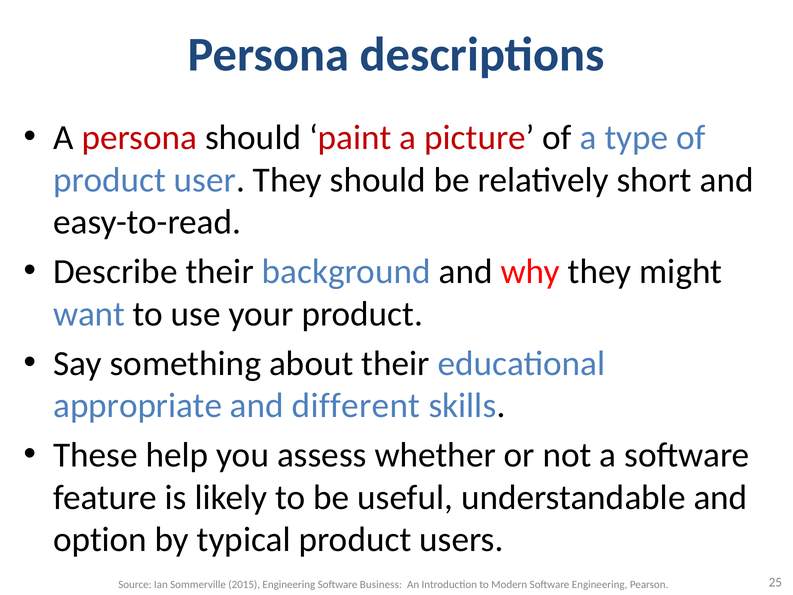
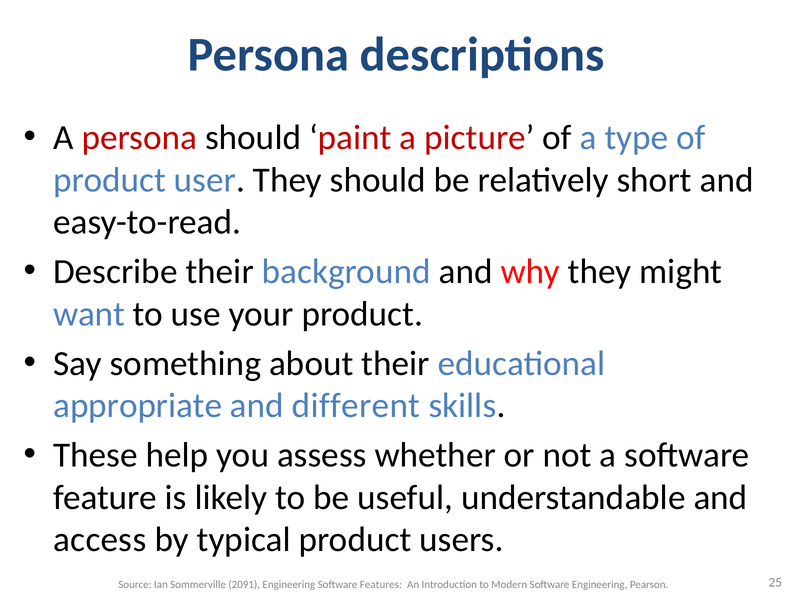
option: option -> access (100, 540)
2015: 2015 -> 2091 (244, 584)
Business: Business -> Features (381, 584)
